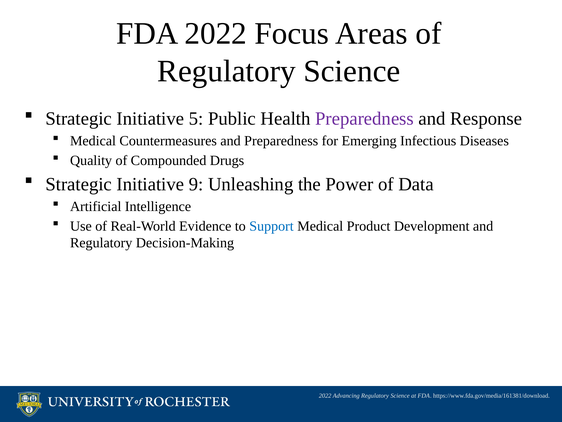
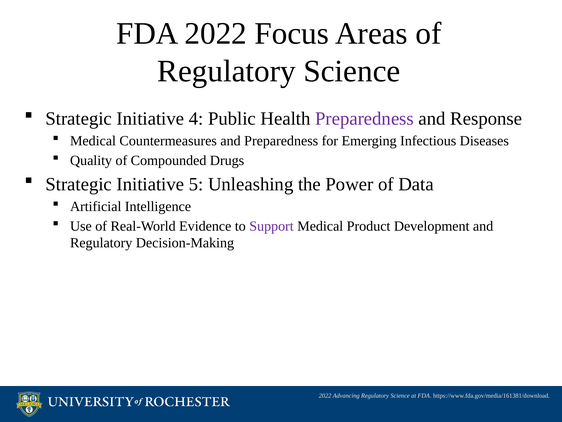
5: 5 -> 4 (196, 118)
9: 9 -> 5 (196, 184)
Support colour: blue -> purple (272, 226)
